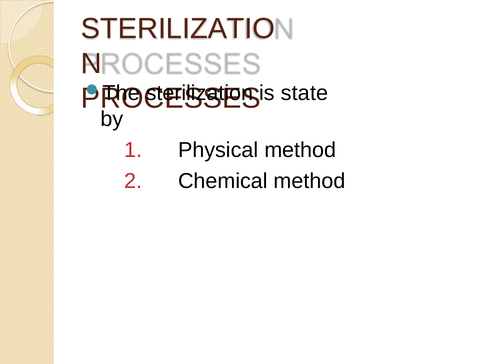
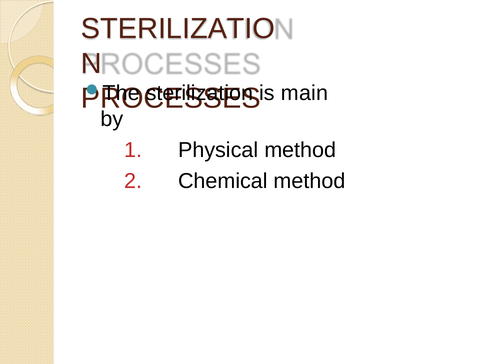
state: state -> main (305, 93)
